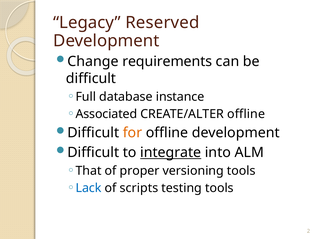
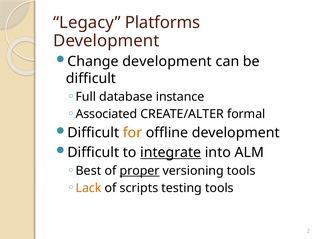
Reserved: Reserved -> Platforms (163, 23)
Change requirements: requirements -> development (167, 62)
CREATE/ALTER offline: offline -> formal (246, 114)
That: That -> Best (88, 171)
proper underline: none -> present (140, 171)
Lack colour: blue -> orange (89, 188)
